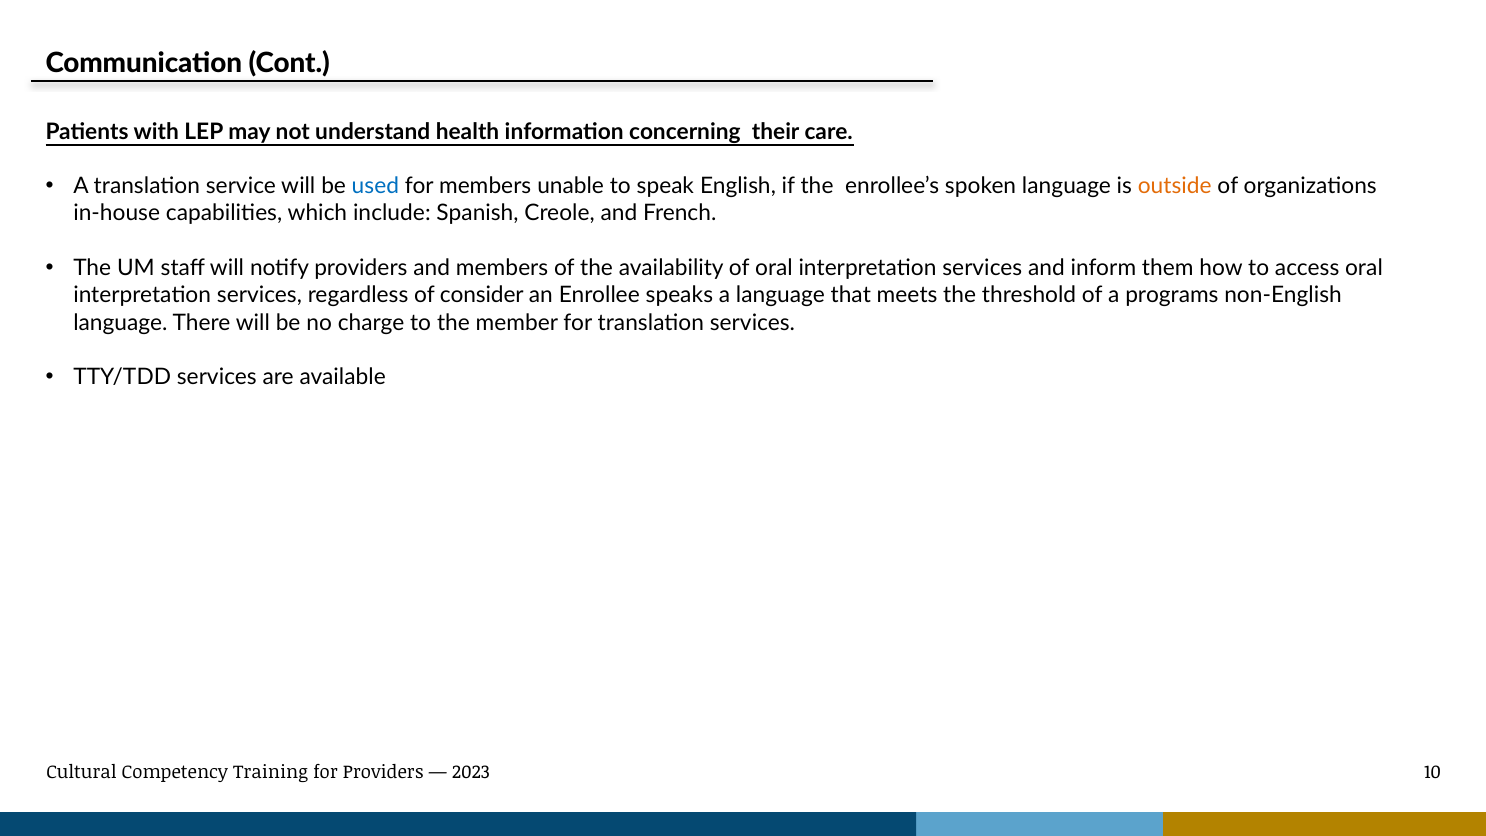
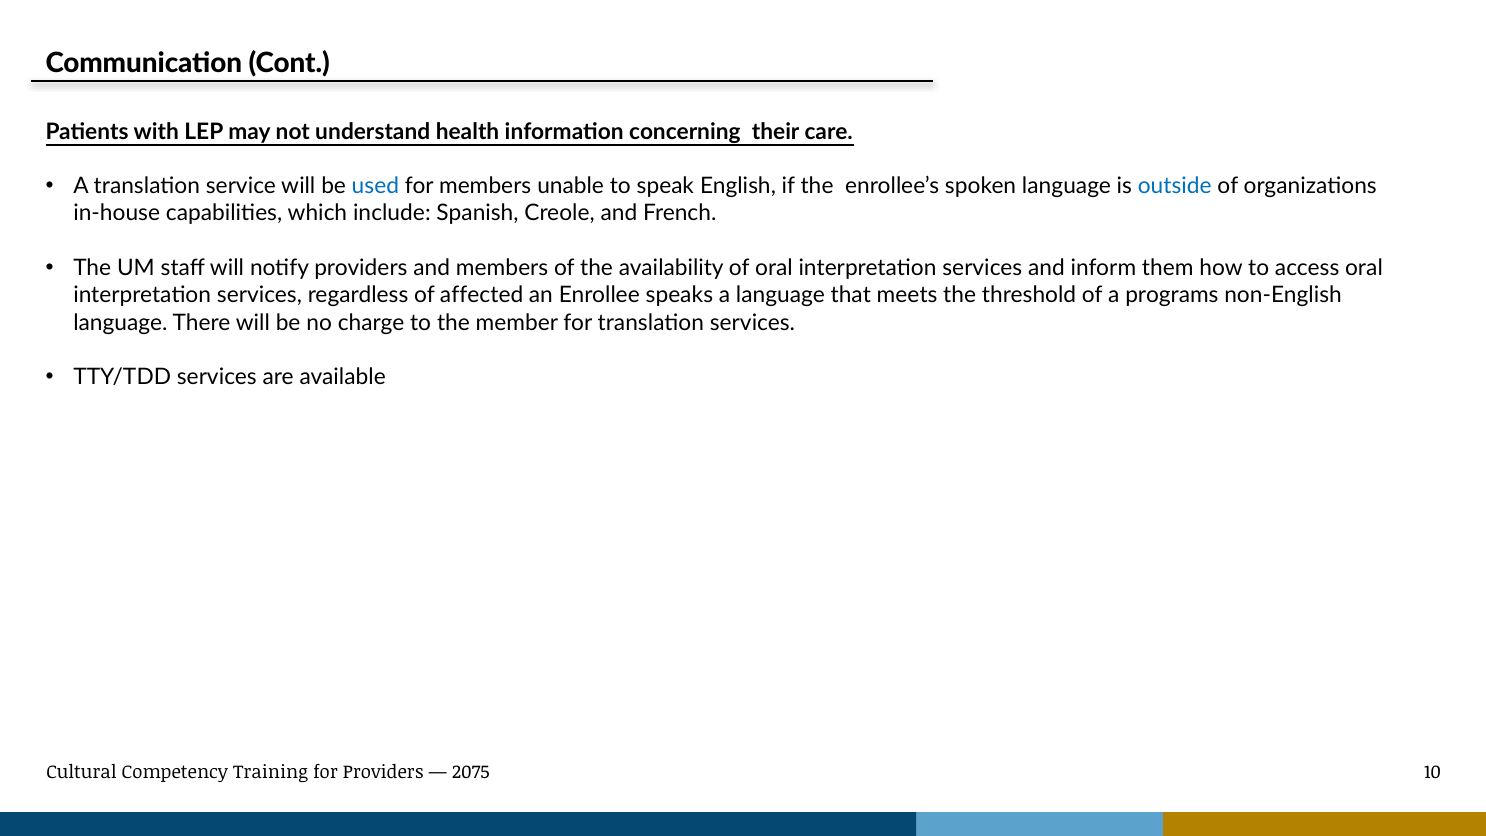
outside colour: orange -> blue (1175, 186)
consider: consider -> affected (482, 295)
2023: 2023 -> 2075 (471, 772)
